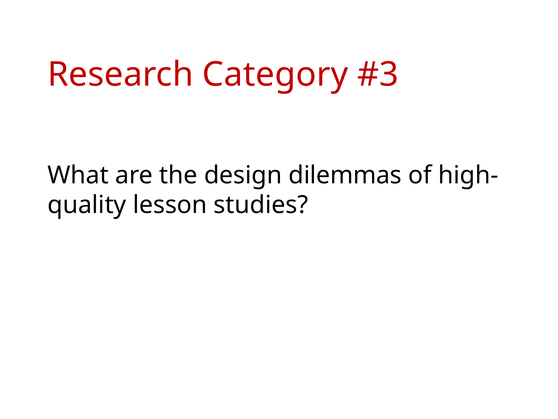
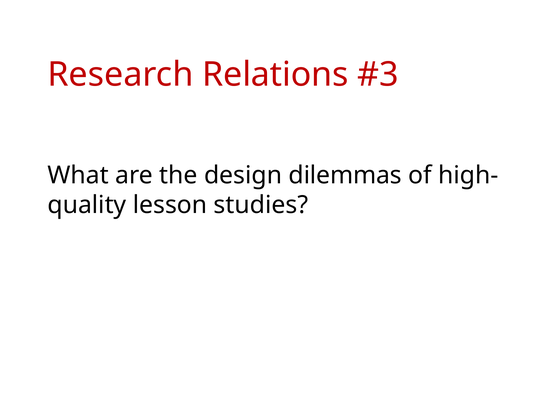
Category: Category -> Relations (275, 74)
